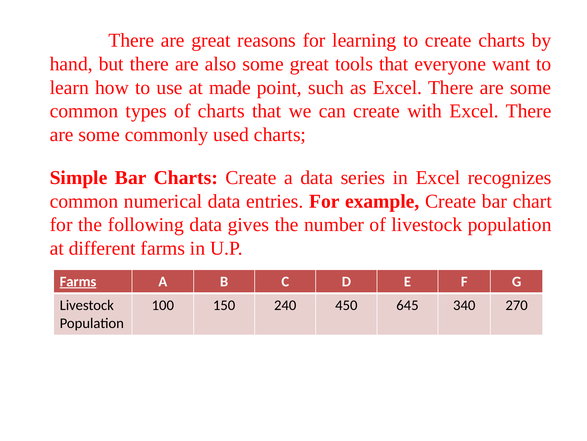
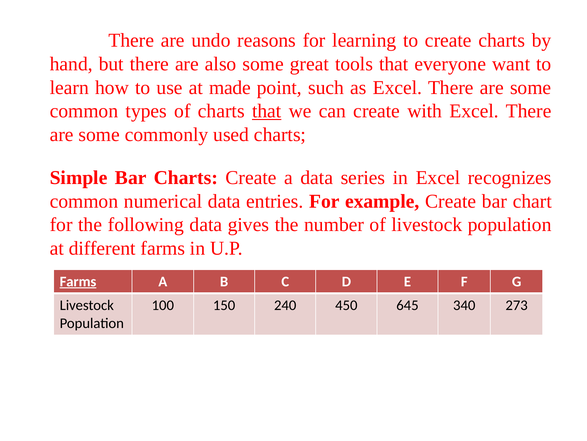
are great: great -> undo (211, 40)
that underline: none -> present (267, 111)
270: 270 -> 273 (517, 305)
